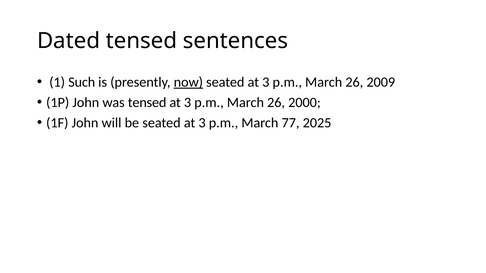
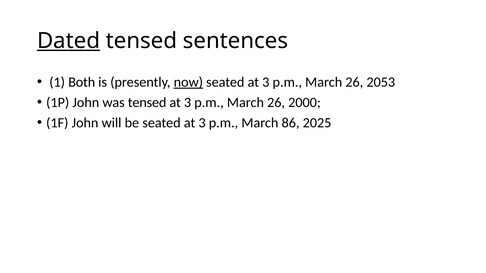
Dated underline: none -> present (69, 41)
Such: Such -> Both (82, 82)
2009: 2009 -> 2053 (381, 82)
77: 77 -> 86 (291, 123)
